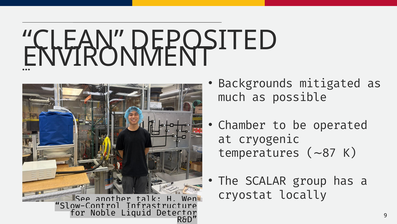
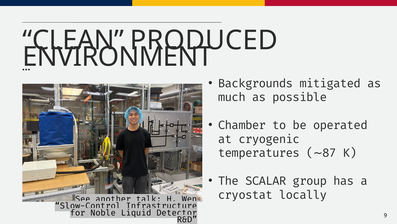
DEPOSITED: DEPOSITED -> PRODUCED (204, 40)
